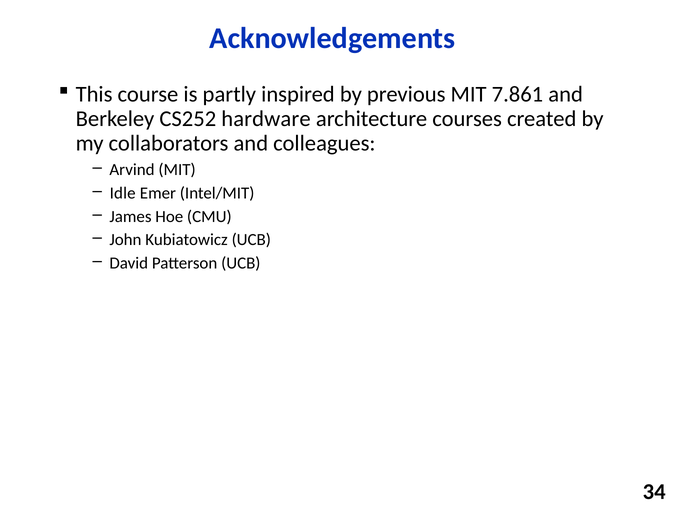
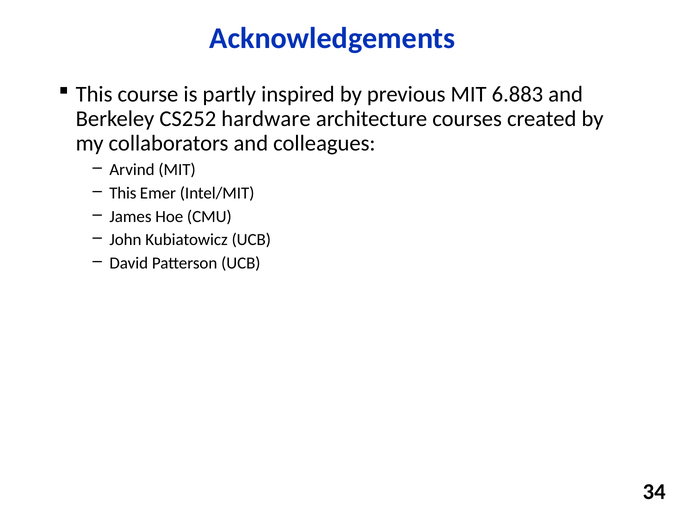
7.861: 7.861 -> 6.883 (517, 95)
Idle: Idle -> This (123, 193)
